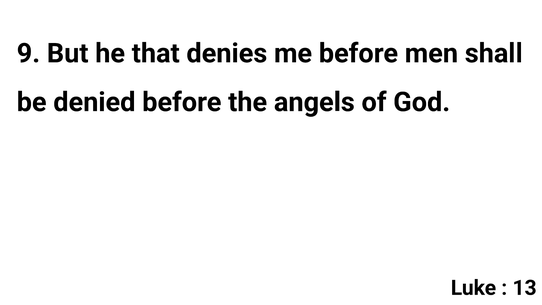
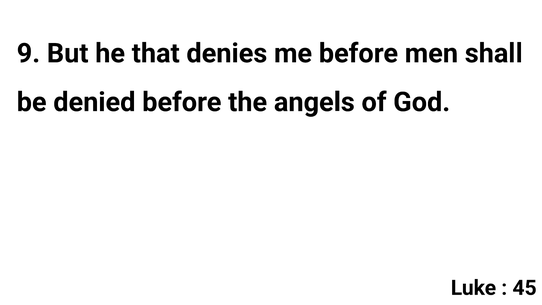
13: 13 -> 45 (525, 288)
